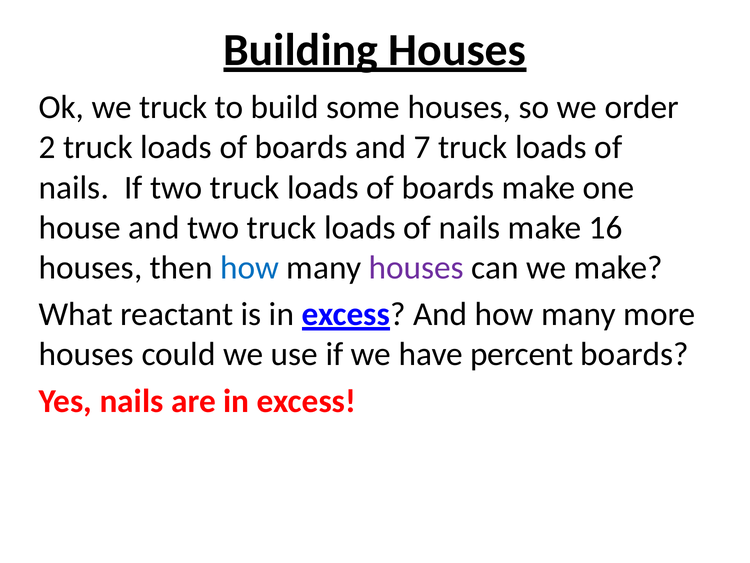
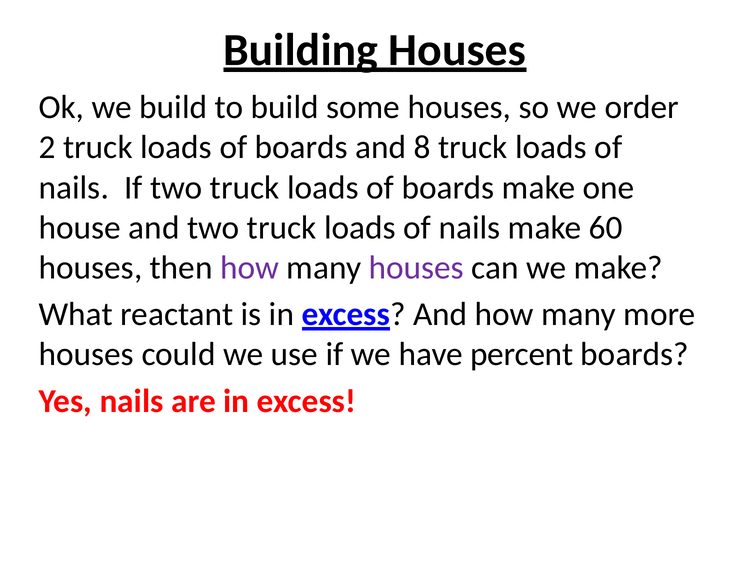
we truck: truck -> build (173, 107)
7: 7 -> 8 (422, 147)
16: 16 -> 60 (606, 227)
how colour: blue -> purple (250, 267)
